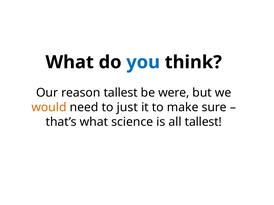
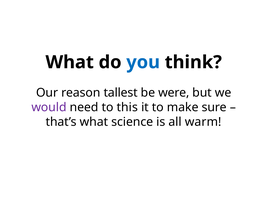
would colour: orange -> purple (49, 108)
just: just -> this (127, 108)
all tallest: tallest -> warm (203, 122)
